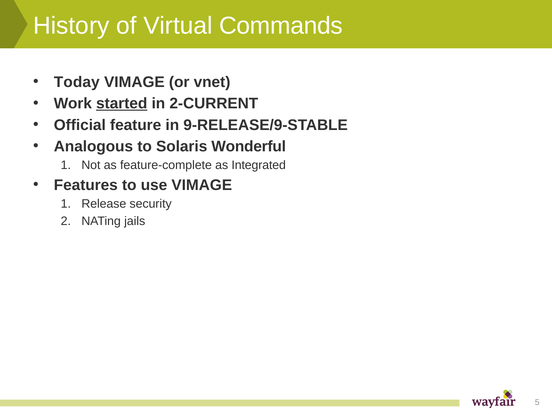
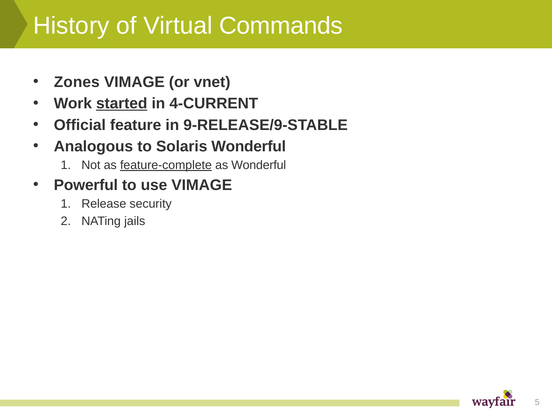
Today: Today -> Zones (77, 82)
2-CURRENT: 2-CURRENT -> 4-CURRENT (214, 104)
feature-complete underline: none -> present (166, 165)
as Integrated: Integrated -> Wonderful (259, 165)
Features: Features -> Powerful (86, 185)
